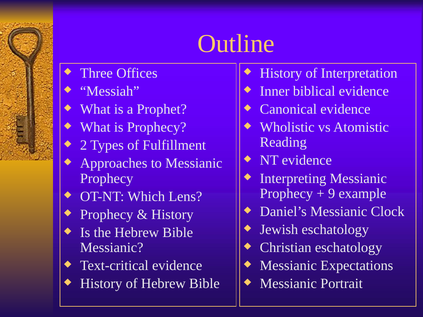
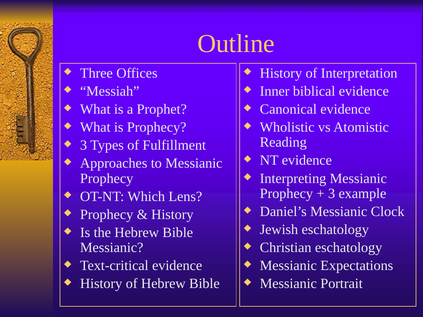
2: 2 -> 3 (84, 145)
9: 9 -> 3 (332, 194)
